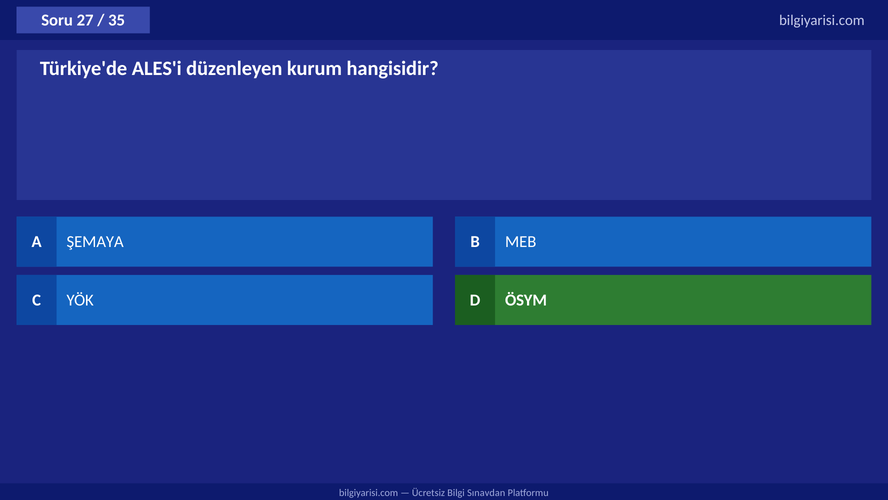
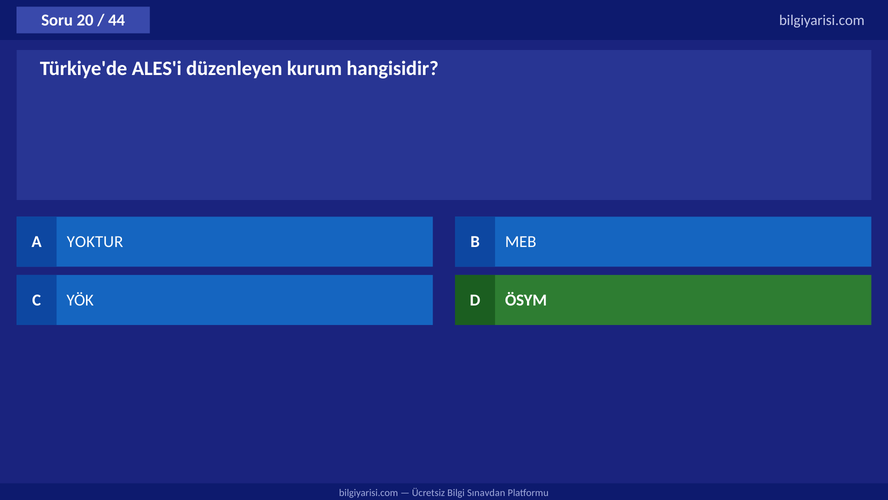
27: 27 -> 20 (85, 20)
35: 35 -> 44 (117, 20)
ŞEMAYA: ŞEMAYA -> YOKTUR (95, 242)
